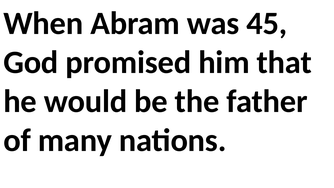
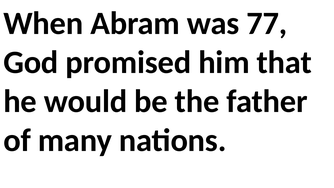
45: 45 -> 77 (267, 23)
